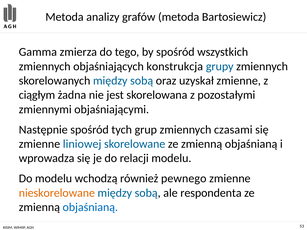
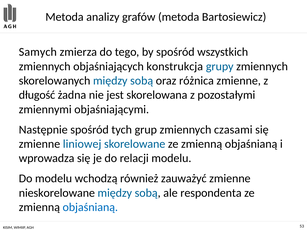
Gamma: Gamma -> Samych (38, 52)
uzyskał: uzyskał -> różnica (196, 81)
ciągłym: ciągłym -> długość (37, 95)
pewnego: pewnego -> zauważyć (184, 179)
nieskorelowane colour: orange -> black (57, 193)
